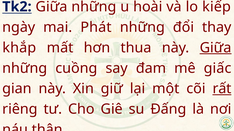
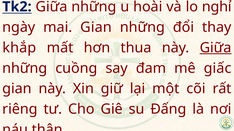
kiếp: kiếp -> nghỉ (217, 7)
mai Phát: Phát -> Gian (96, 27)
rất underline: present -> none (222, 89)
